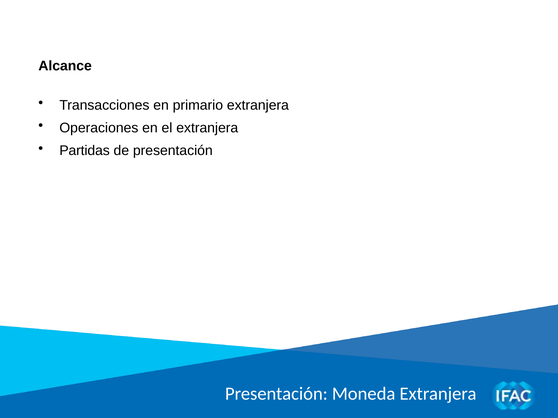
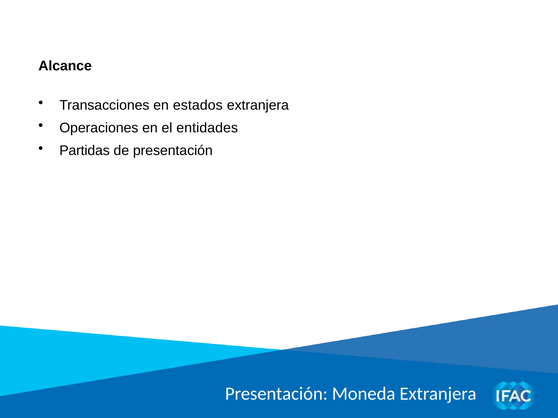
primario: primario -> estados (198, 105)
el extranjera: extranjera -> entidades (207, 128)
